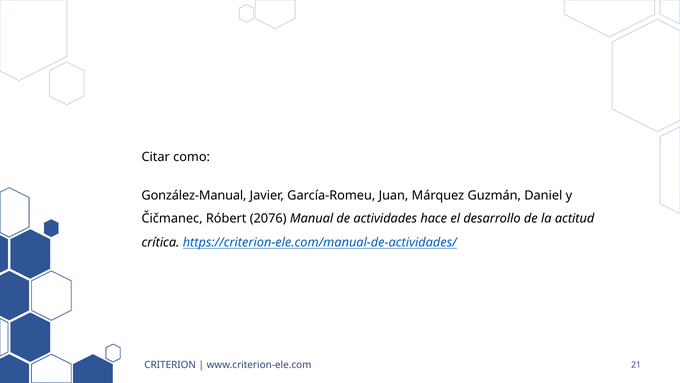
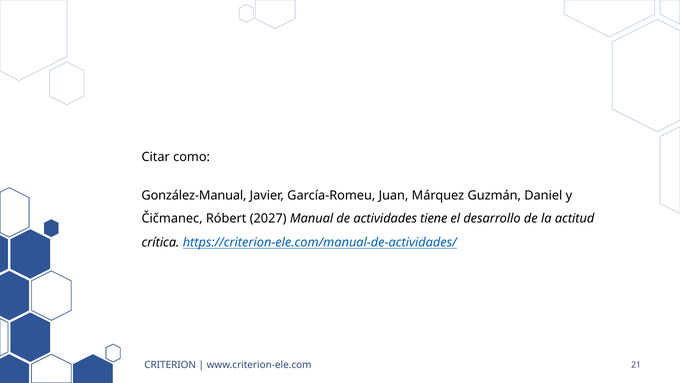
2076: 2076 -> 2027 (268, 218)
hace: hace -> tiene (434, 218)
